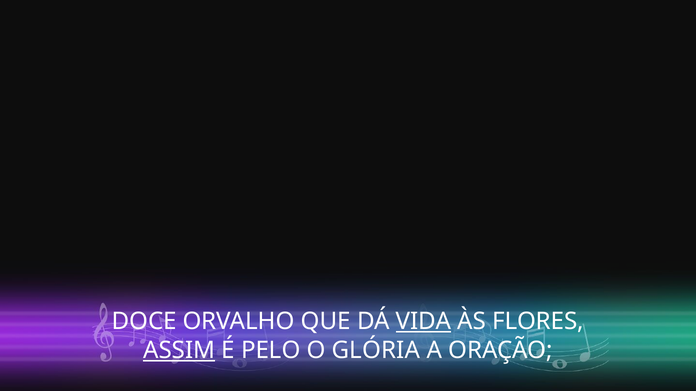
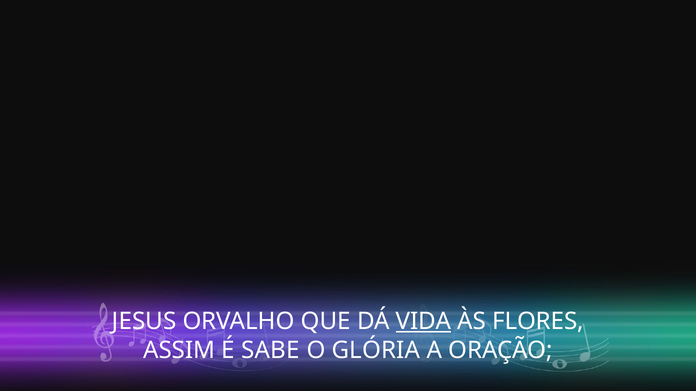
DOCE: DOCE -> JESUS (144, 322)
ASSIM underline: present -> none (179, 351)
PELO: PELO -> SABE (271, 351)
